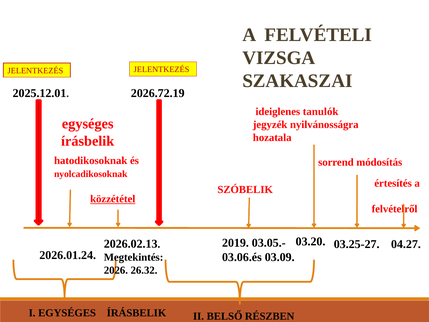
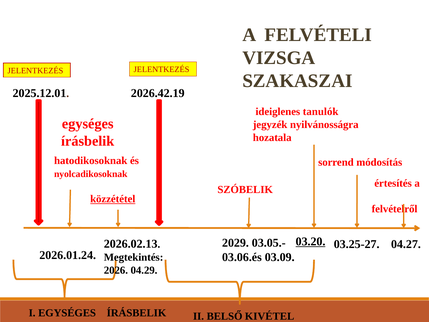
2026.72.19: 2026.72.19 -> 2026.42.19 (158, 93)
03.20 underline: none -> present (311, 241)
2019: 2019 -> 2029 (235, 243)
26.32: 26.32 -> 04.29 (144, 270)
RÉSZBEN: RÉSZBEN -> KIVÉTEL (270, 316)
